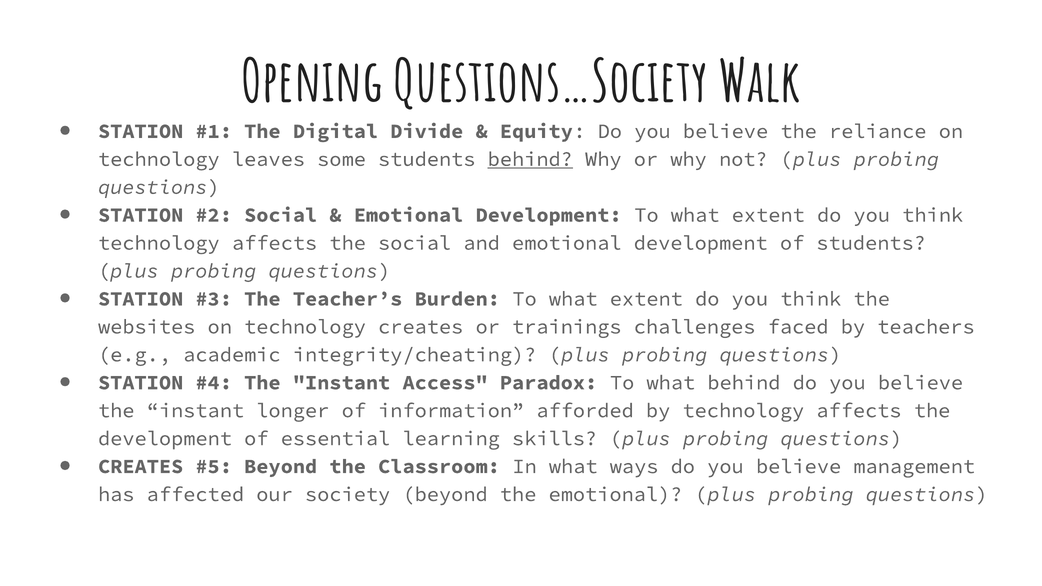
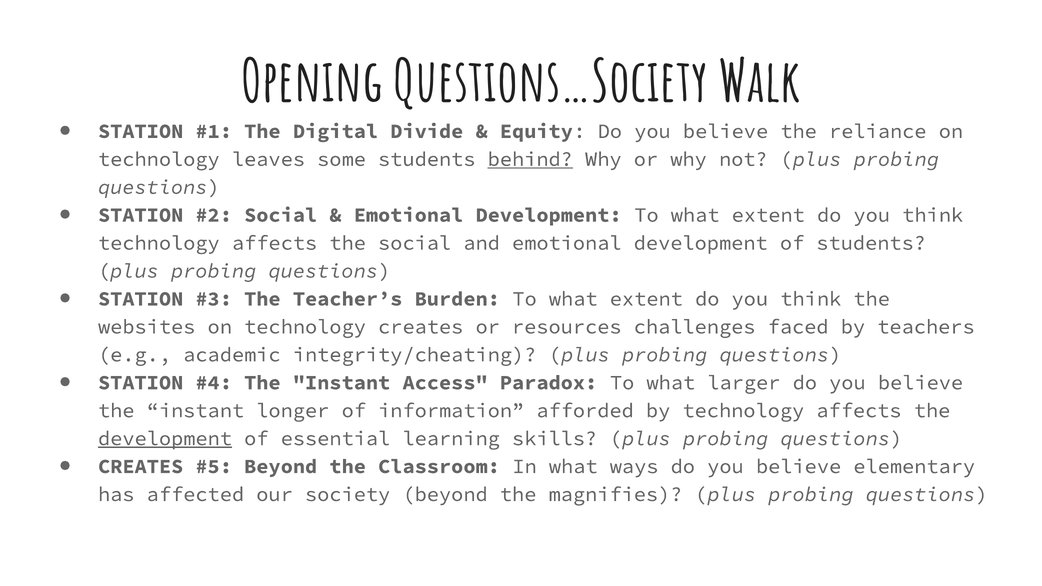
trainings: trainings -> resources (567, 327)
what behind: behind -> larger (744, 383)
development underline: none -> present (165, 439)
management: management -> elementary (914, 467)
the emotional: emotional -> magnifies (616, 494)
